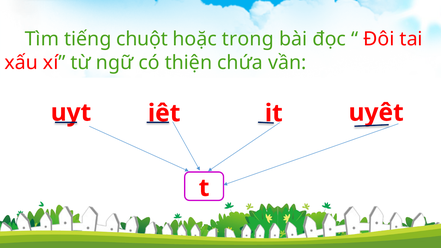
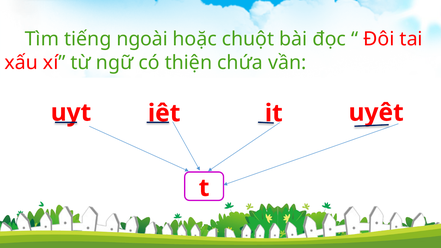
chuột: chuột -> ngoài (142, 39)
trong: trong -> chuột (248, 39)
